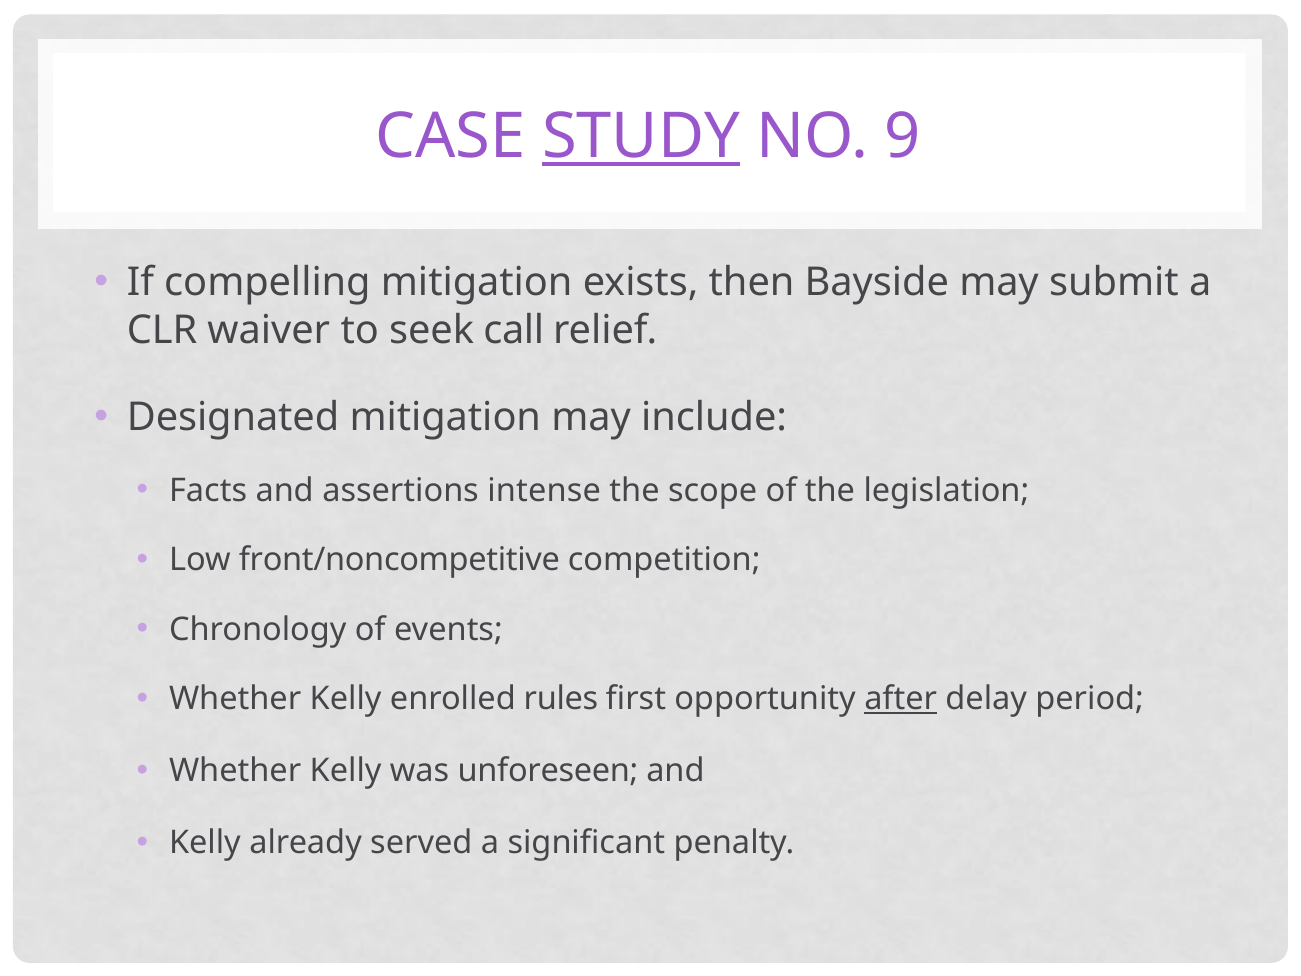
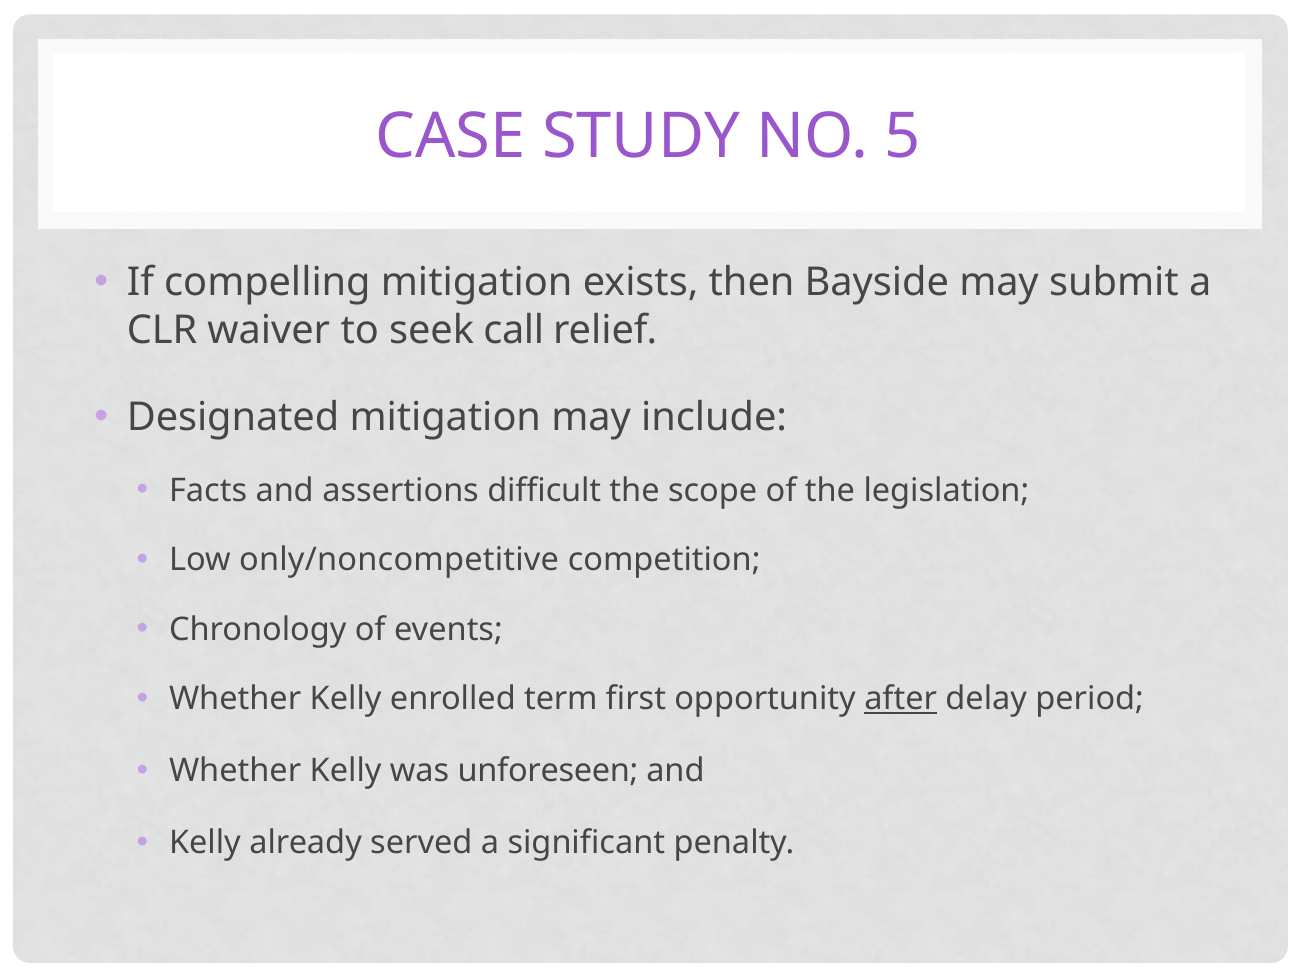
STUDY underline: present -> none (641, 136)
9: 9 -> 5 (903, 136)
intense: intense -> difficult (544, 491)
front/noncompetitive: front/noncompetitive -> only/noncompetitive (399, 560)
rules: rules -> term (561, 699)
